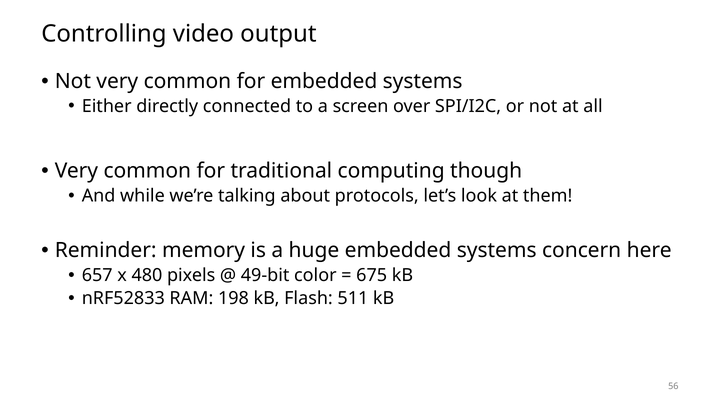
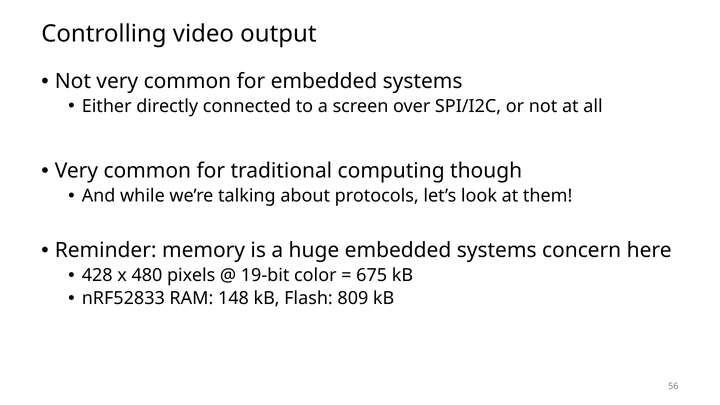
657: 657 -> 428 (97, 275)
49-bit: 49-bit -> 19-bit (265, 275)
198: 198 -> 148 (233, 298)
511: 511 -> 809 (353, 298)
